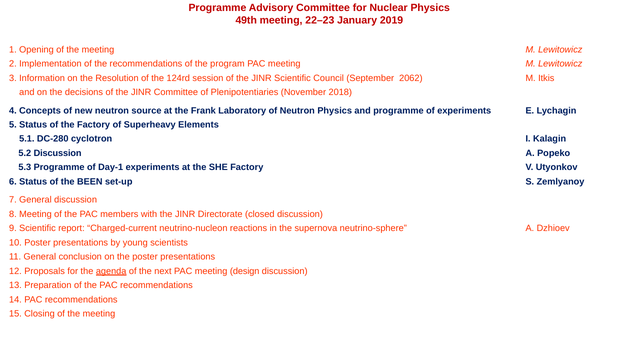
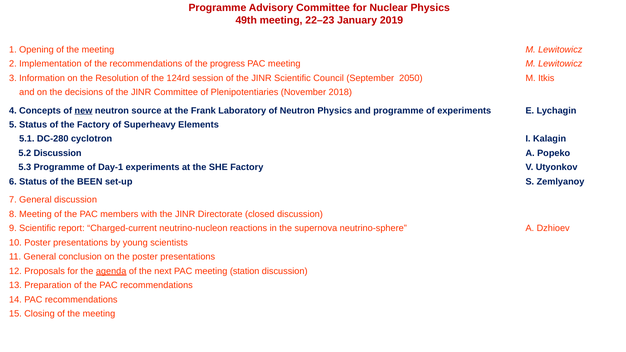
program: program -> progress (228, 64)
2062: 2062 -> 2050 (411, 78)
new underline: none -> present (83, 111)
design: design -> station (245, 271)
